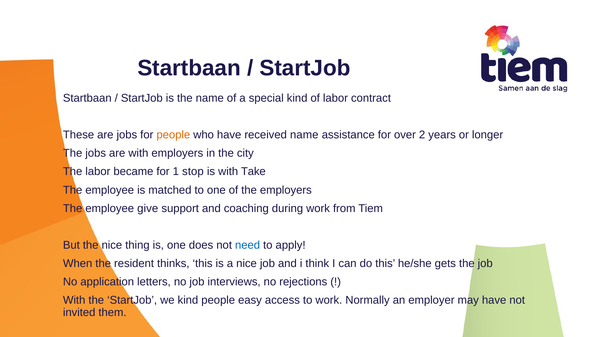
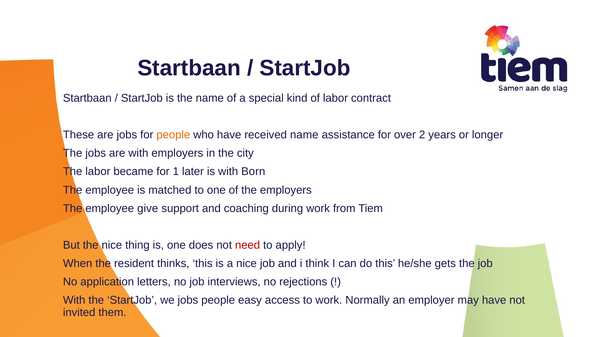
stop: stop -> later (193, 172)
Take: Take -> Born (253, 172)
need colour: blue -> red (248, 245)
we kind: kind -> jobs (188, 300)
